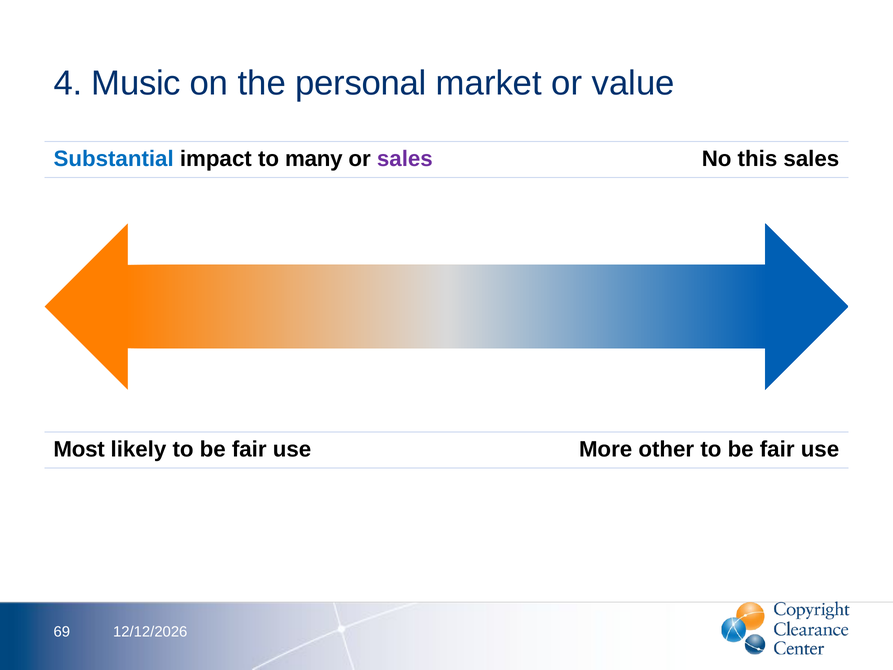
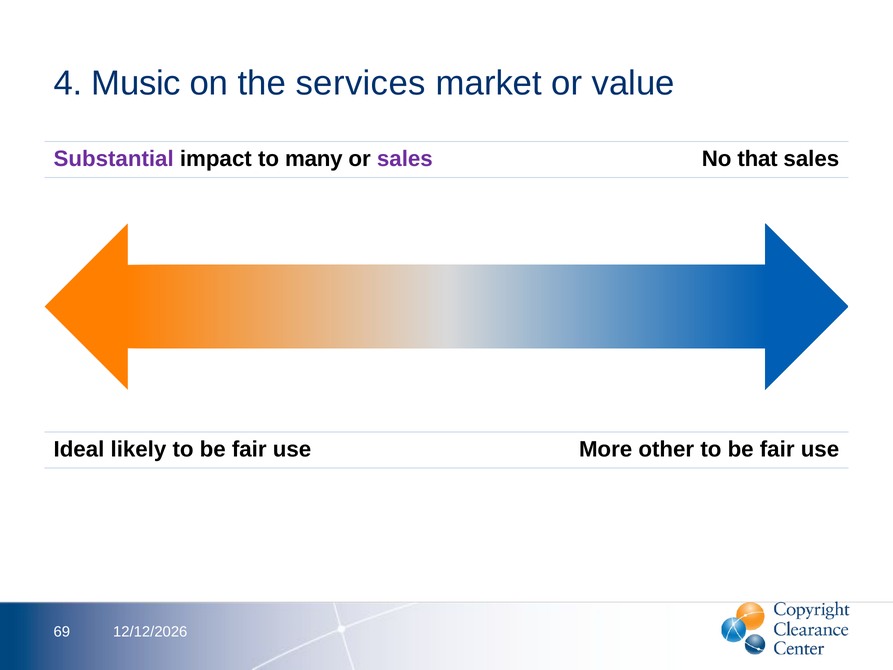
personal: personal -> services (361, 83)
Substantial colour: blue -> purple (114, 159)
this: this -> that (758, 159)
Most: Most -> Ideal (79, 449)
